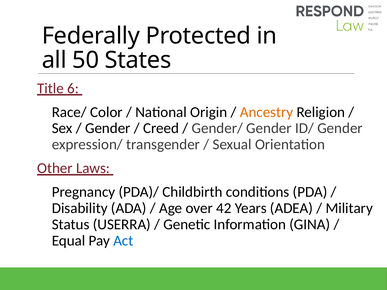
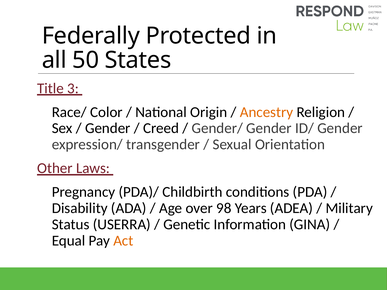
6: 6 -> 3 (73, 88)
42: 42 -> 98 (224, 208)
Act colour: blue -> orange (123, 241)
